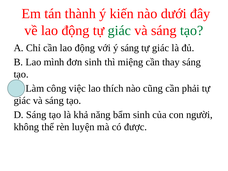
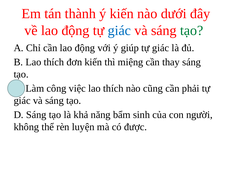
giác colour: green -> blue (119, 30)
ý sáng: sáng -> giúp (130, 48)
B Lao mình: mình -> thích (54, 62)
đơn sinh: sinh -> kiến (93, 62)
